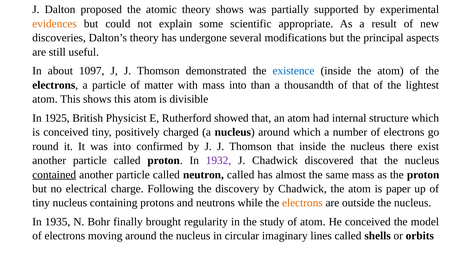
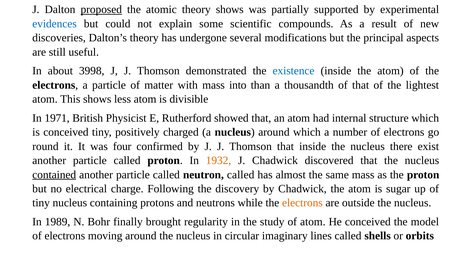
proposed underline: none -> present (101, 10)
evidences colour: orange -> blue (55, 24)
appropriate: appropriate -> compounds (306, 24)
1097: 1097 -> 3998 (92, 71)
shows this: this -> less (123, 99)
1925: 1925 -> 1971 (57, 118)
was into: into -> four (122, 147)
1932 colour: purple -> orange (218, 161)
paper: paper -> sugar (398, 189)
1935: 1935 -> 1989 (58, 222)
